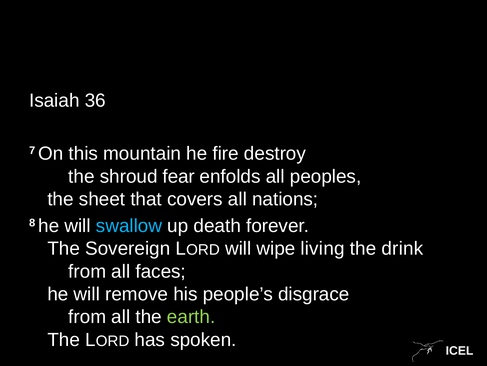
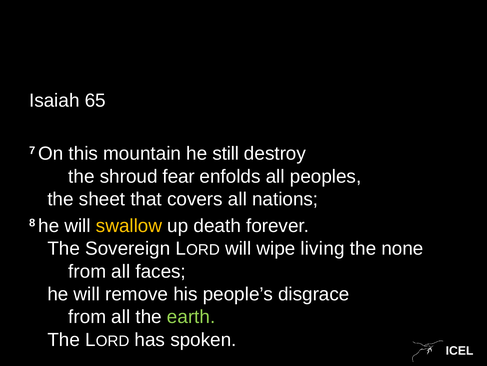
36: 36 -> 65 (95, 100)
fire: fire -> still (226, 153)
swallow colour: light blue -> yellow (129, 225)
drink: drink -> none (402, 248)
